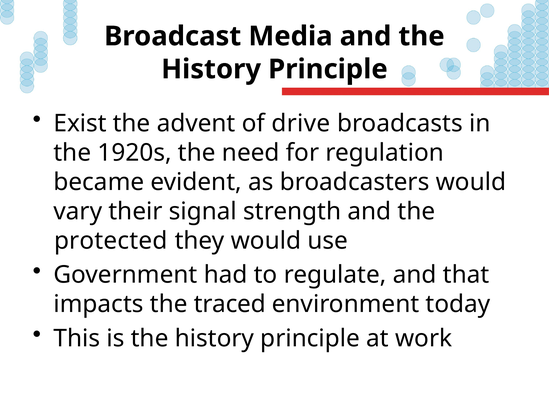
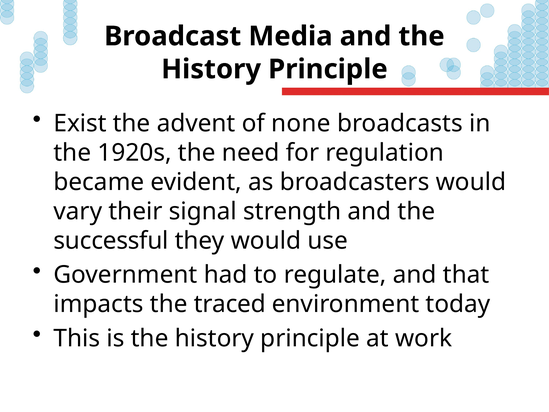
drive: drive -> none (301, 123)
protected: protected -> successful (111, 241)
